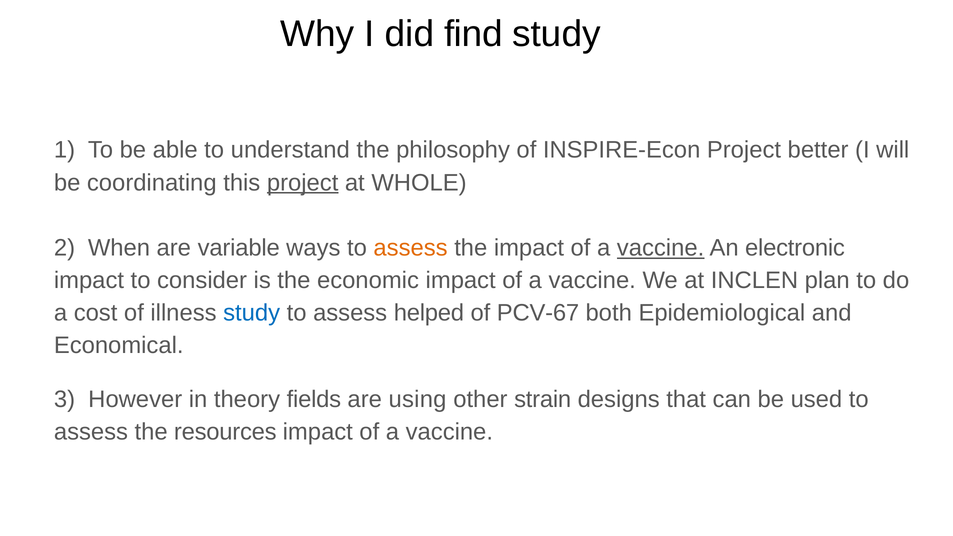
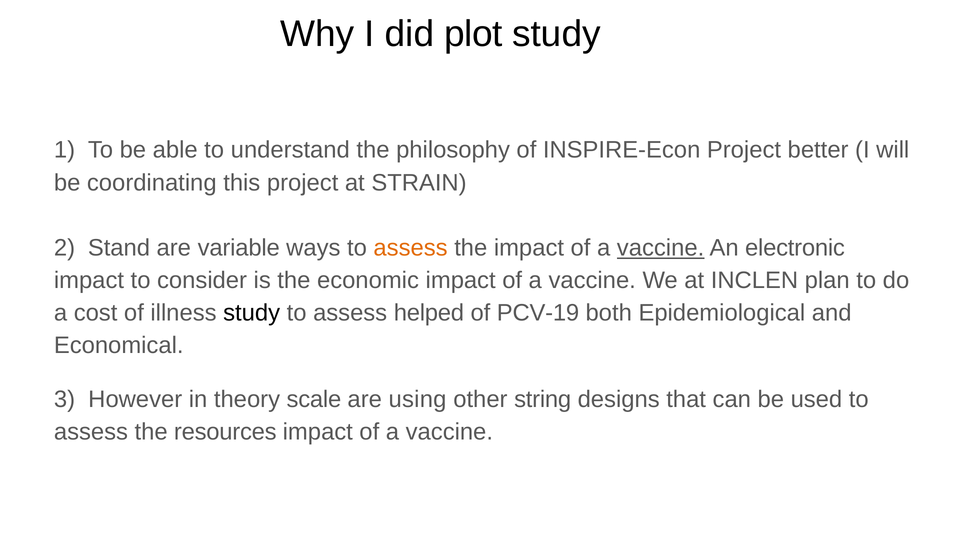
find: find -> plot (473, 34)
project underline: present -> none (303, 183)
WHOLE: WHOLE -> STRAIN (419, 183)
When: When -> Stand (119, 248)
study colour: blue -> black (252, 313)
PCV-67: PCV-67 -> PCV-19 (538, 313)
fields: fields -> scale (314, 399)
strain: strain -> string (543, 399)
